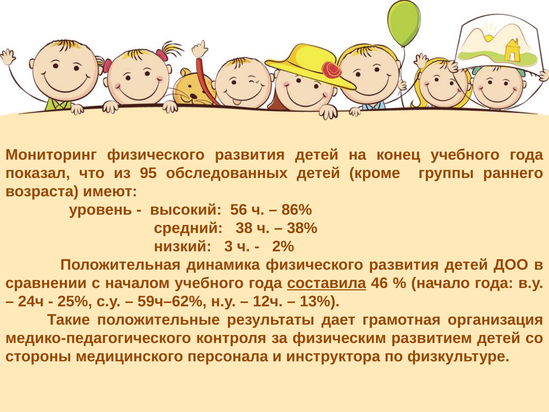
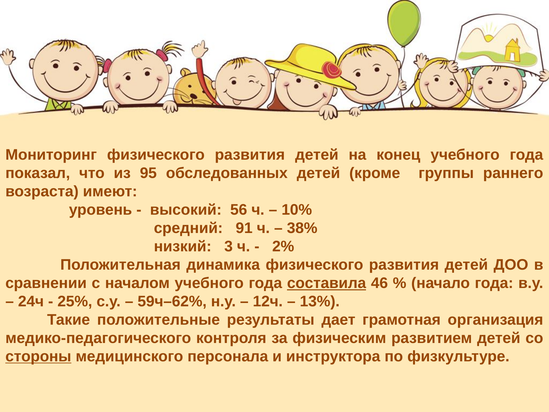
86%: 86% -> 10% (297, 210)
38: 38 -> 91 (244, 228)
стороны underline: none -> present (38, 356)
